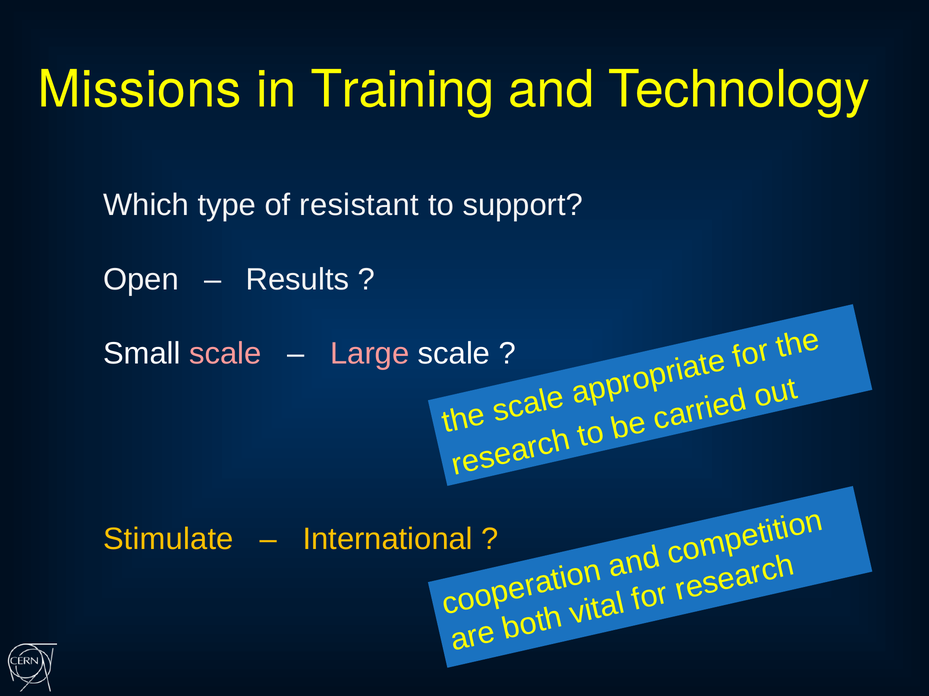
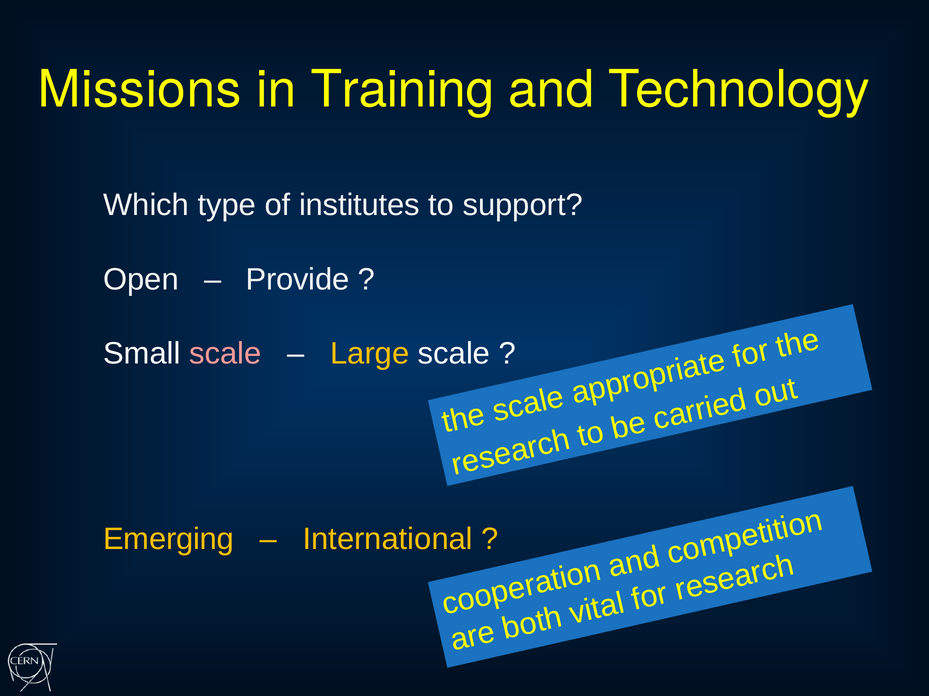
resistant: resistant -> institutes (359, 205)
Results: Results -> Provide (298, 280)
Large colour: pink -> yellow (370, 354)
Stimulate: Stimulate -> Emerging (169, 540)
